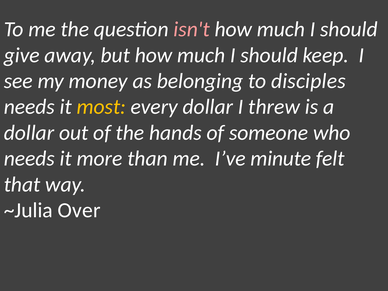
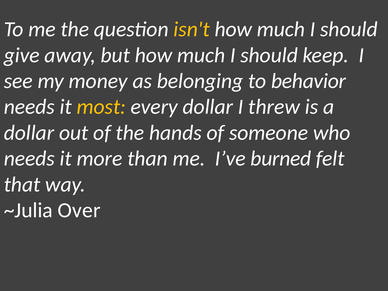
isn't colour: pink -> yellow (192, 29)
disciples: disciples -> behavior (309, 81)
minute: minute -> burned (281, 159)
